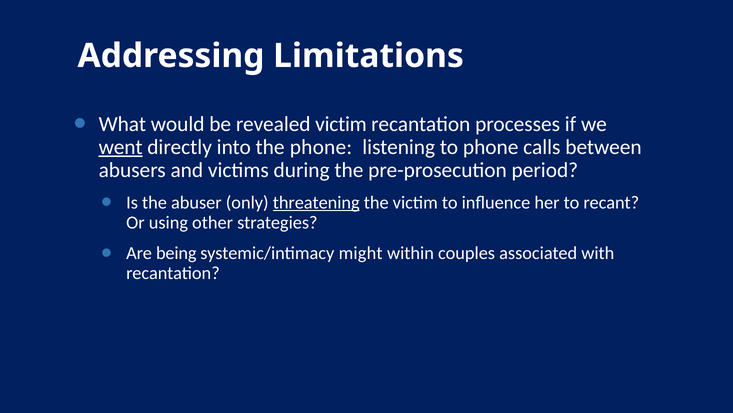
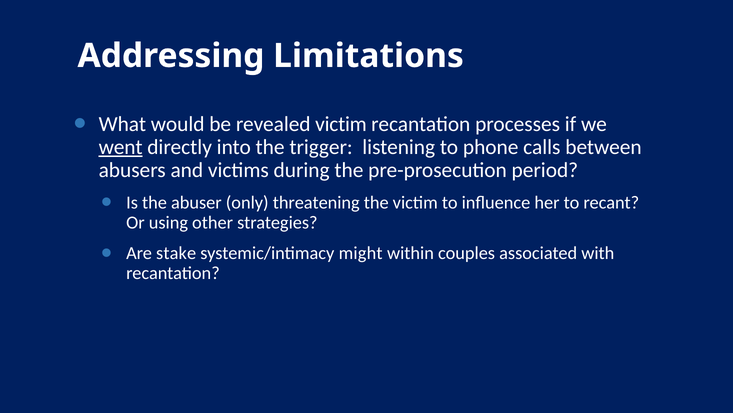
the phone: phone -> trigger (321, 147)
threatening underline: present -> none (316, 202)
being: being -> stake (176, 253)
